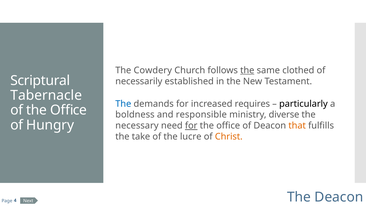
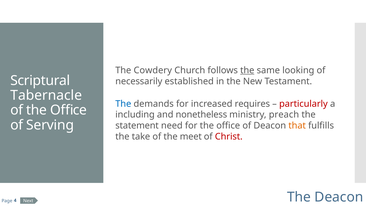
clothed: clothed -> looking (298, 70)
particularly colour: black -> red (303, 104)
boldness: boldness -> including (135, 115)
responsible: responsible -> nonetheless (201, 115)
diverse: diverse -> preach (284, 115)
Hungry: Hungry -> Serving (50, 125)
necessary: necessary -> statement (137, 126)
for underline: present -> none (191, 126)
lucre: lucre -> meet (191, 137)
Christ colour: orange -> red (229, 137)
